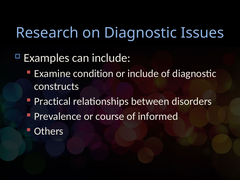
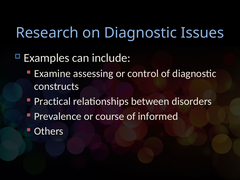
condition: condition -> assessing (93, 74)
or include: include -> control (143, 74)
